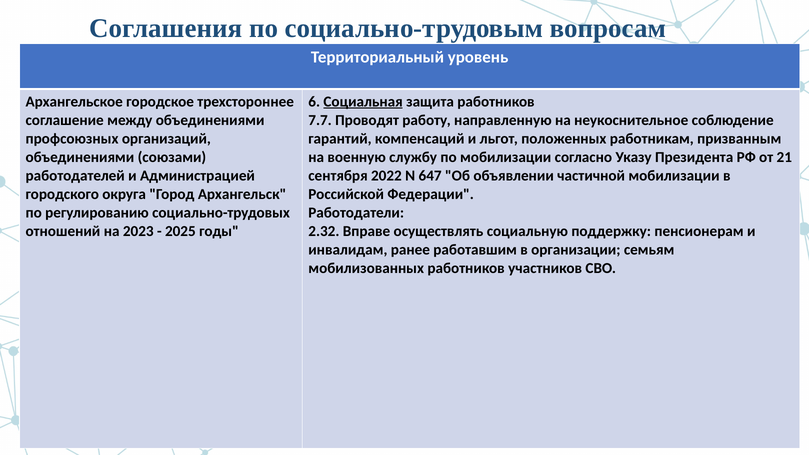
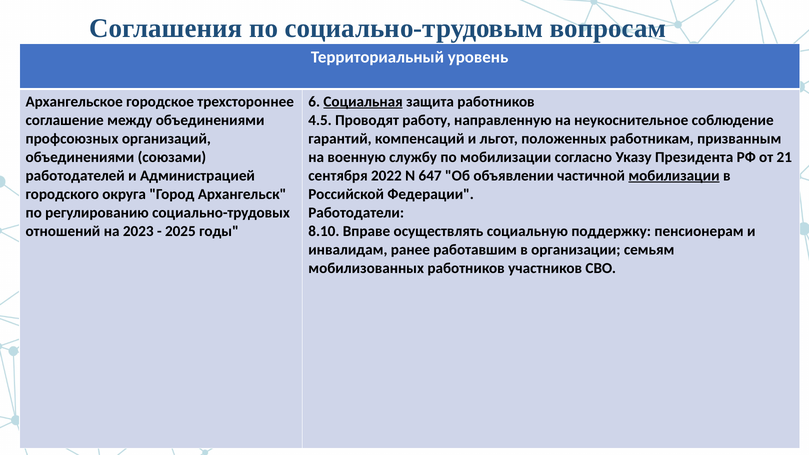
7.7: 7.7 -> 4.5 (320, 120)
мобилизации underline: none -> present (674, 176)
2.32: 2.32 -> 8.10 (324, 231)
